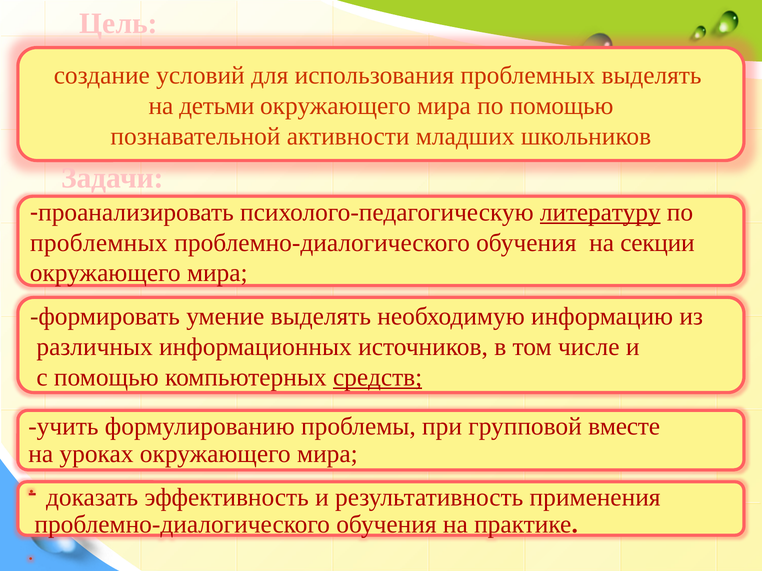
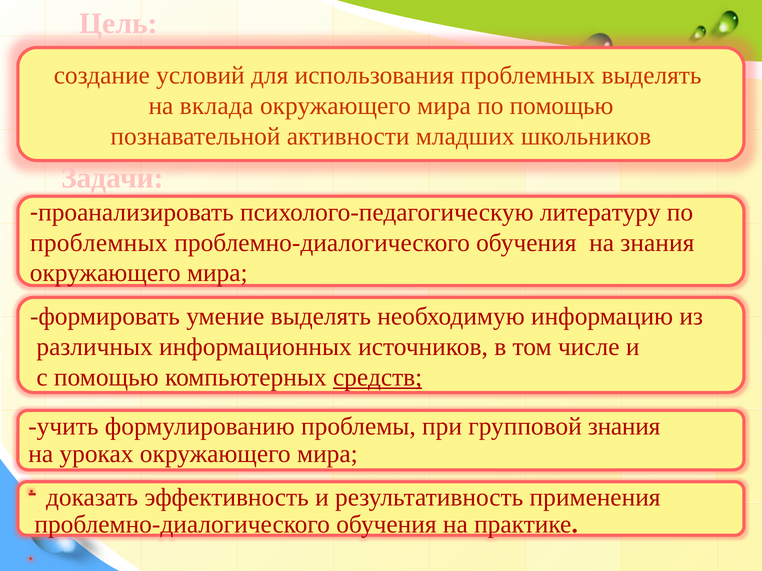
детьми: детьми -> вклада (217, 106)
литературу underline: present -> none (600, 212)
на секции: секции -> знания (657, 243)
групповой вместе: вместе -> знания (624, 427)
